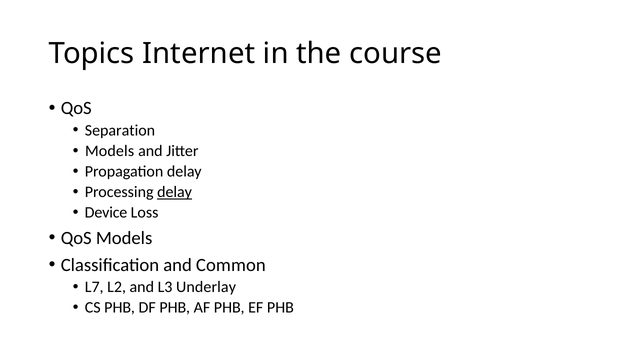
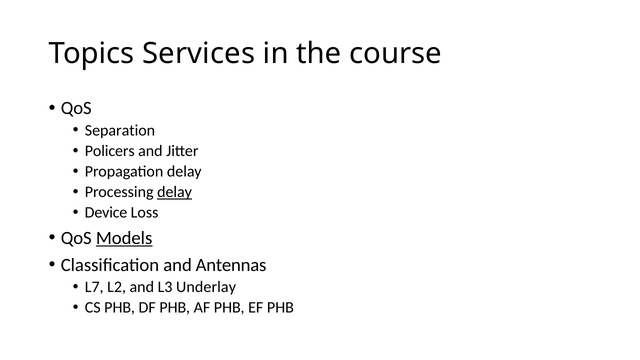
Internet: Internet -> Services (199, 54)
Models: Models -> Policers (110, 151)
Models underline: none -> present (124, 238)
Common: Common -> Antennas (231, 265)
